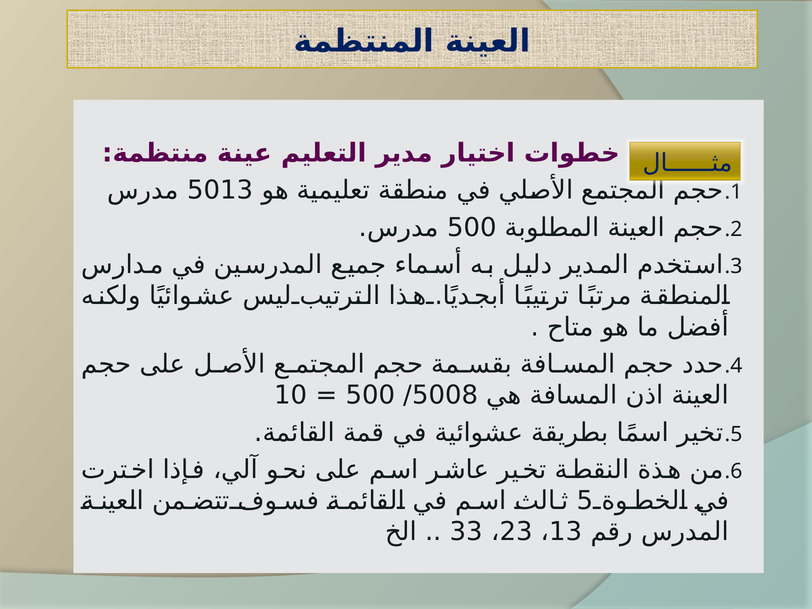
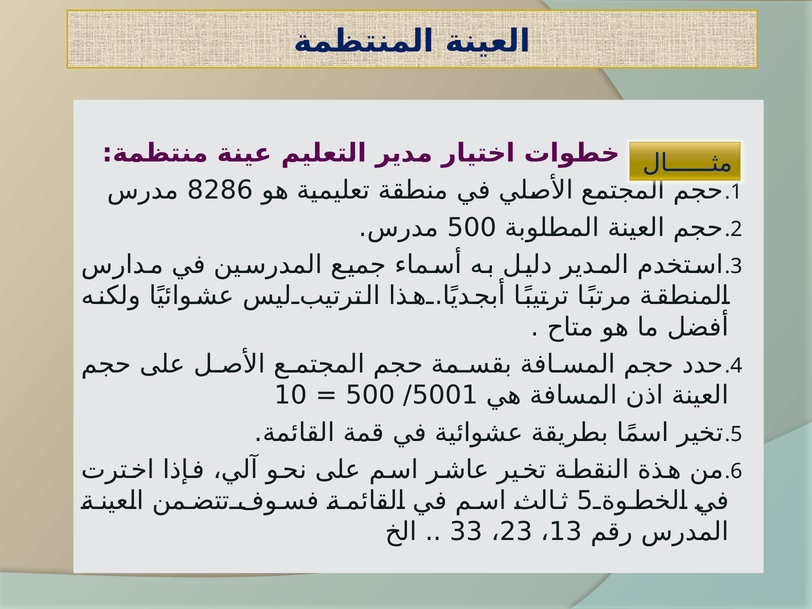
5013: 5013 -> 8286 (220, 190)
5008: 5008 -> 5001 (445, 395)
